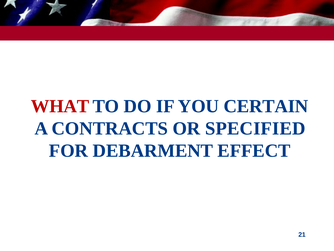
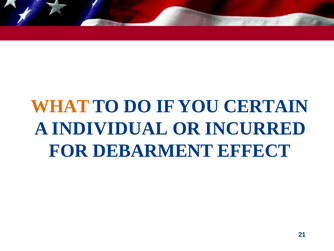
WHAT colour: red -> orange (60, 106)
CONTRACTS: CONTRACTS -> INDIVIDUAL (110, 128)
SPECIFIED: SPECIFIED -> INCURRED (255, 128)
